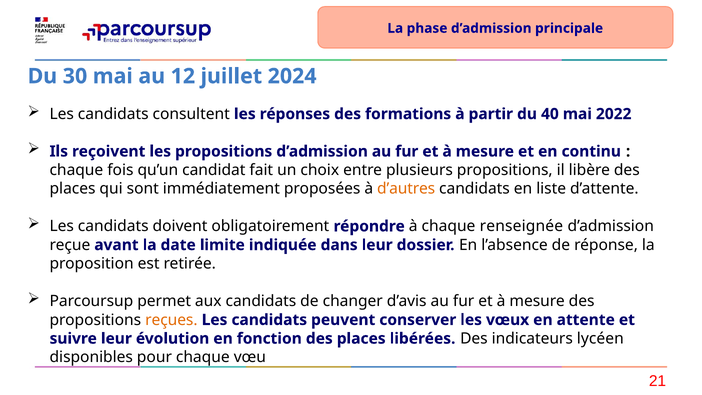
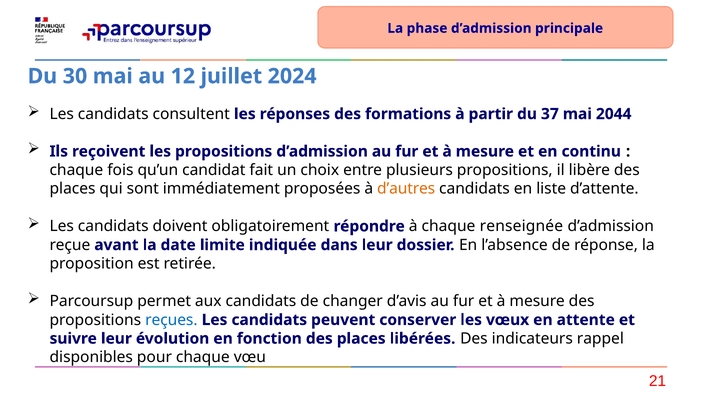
40: 40 -> 37 (550, 114)
2022: 2022 -> 2044 (614, 114)
reçues colour: orange -> blue (171, 320)
lycéen: lycéen -> rappel (600, 338)
